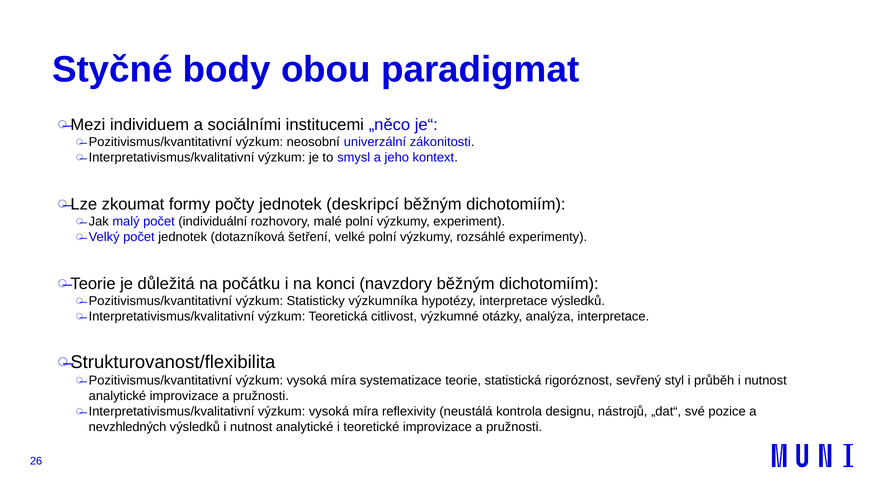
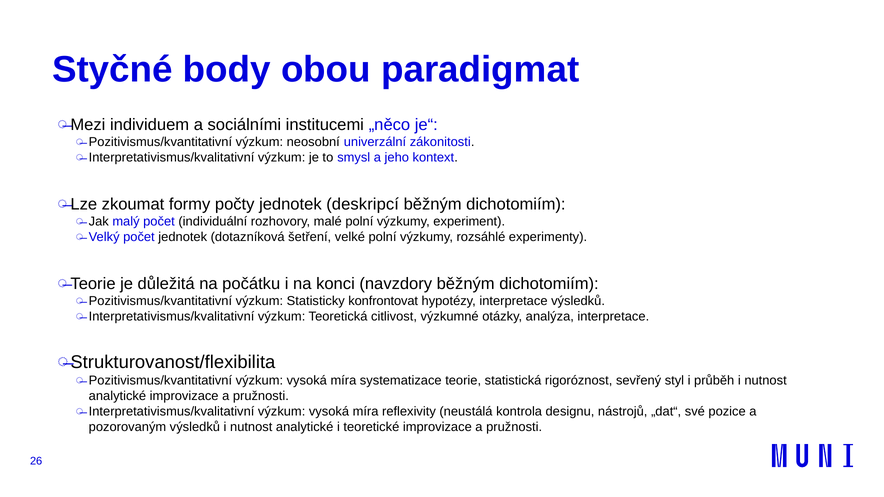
výzkumníka: výzkumníka -> konfrontovat (383, 301)
nevzhledných: nevzhledných -> pozorovaným (127, 427)
